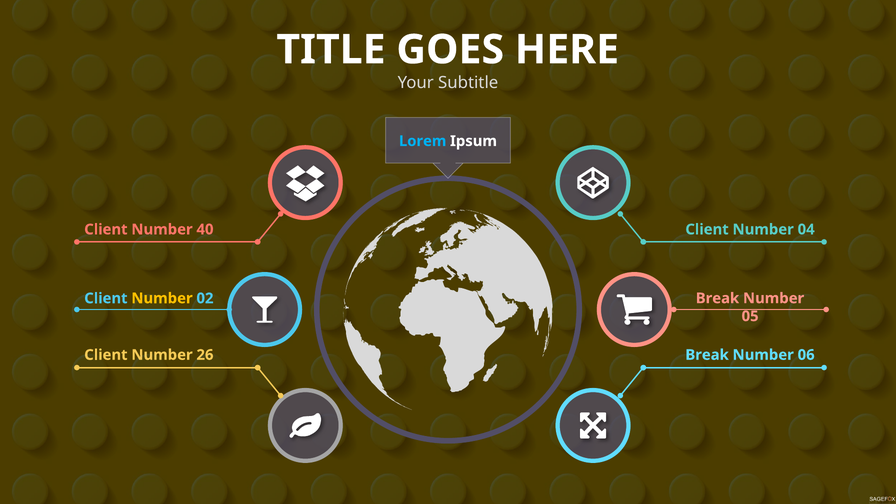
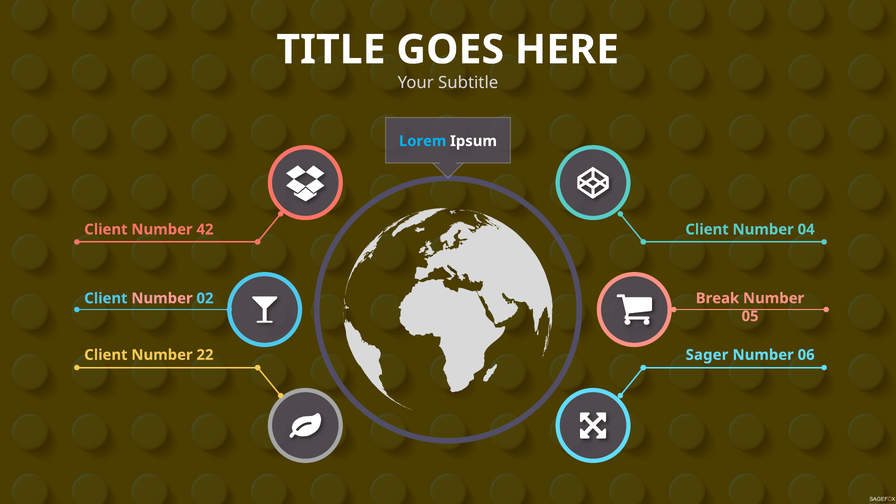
40: 40 -> 42 (205, 229)
Number colour: yellow -> pink (162, 298)
26: 26 -> 22 (205, 355)
Break: Break -> Sager (707, 355)
